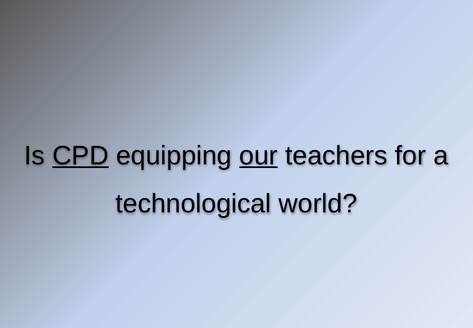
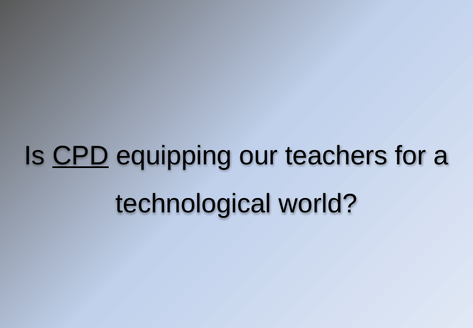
our underline: present -> none (258, 155)
